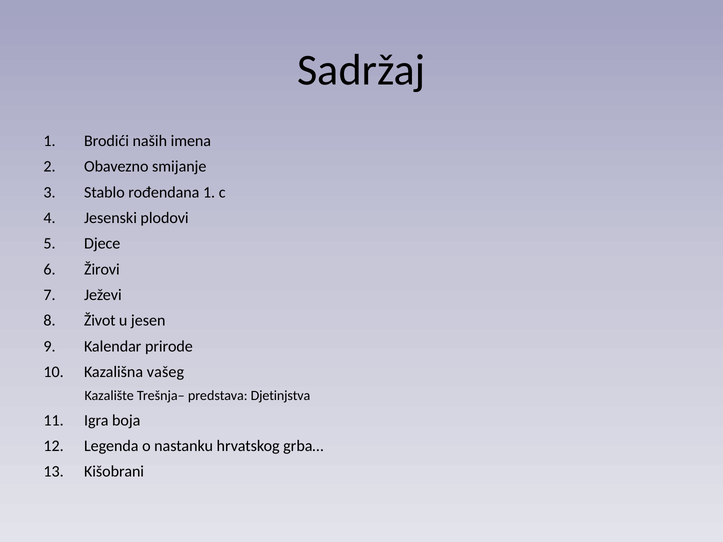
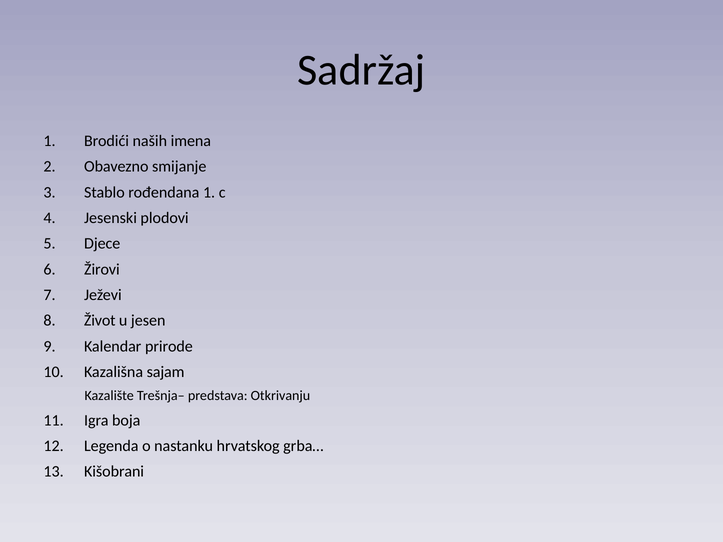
vašeg: vašeg -> sajam (166, 372)
Djetinjstva: Djetinjstva -> Otkrivanju (280, 396)
